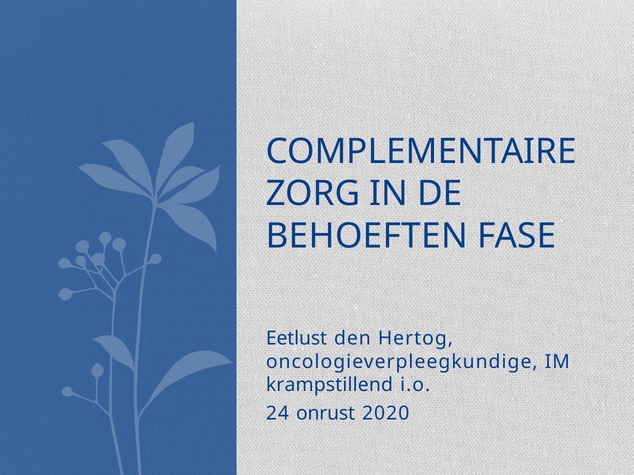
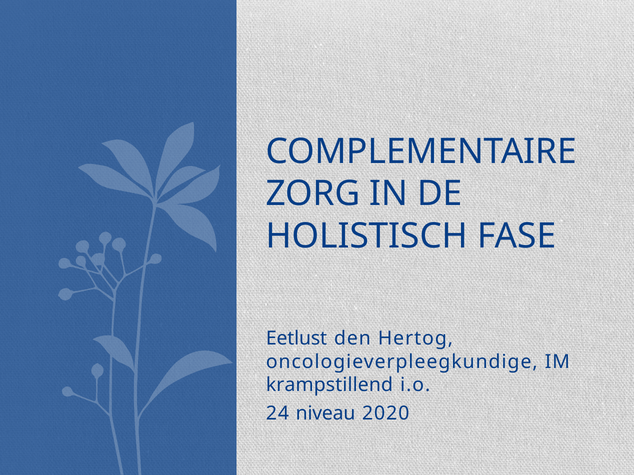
BEHOEFTEN: BEHOEFTEN -> HOLISTISCH (367, 236)
onrust: onrust -> niveau (326, 414)
